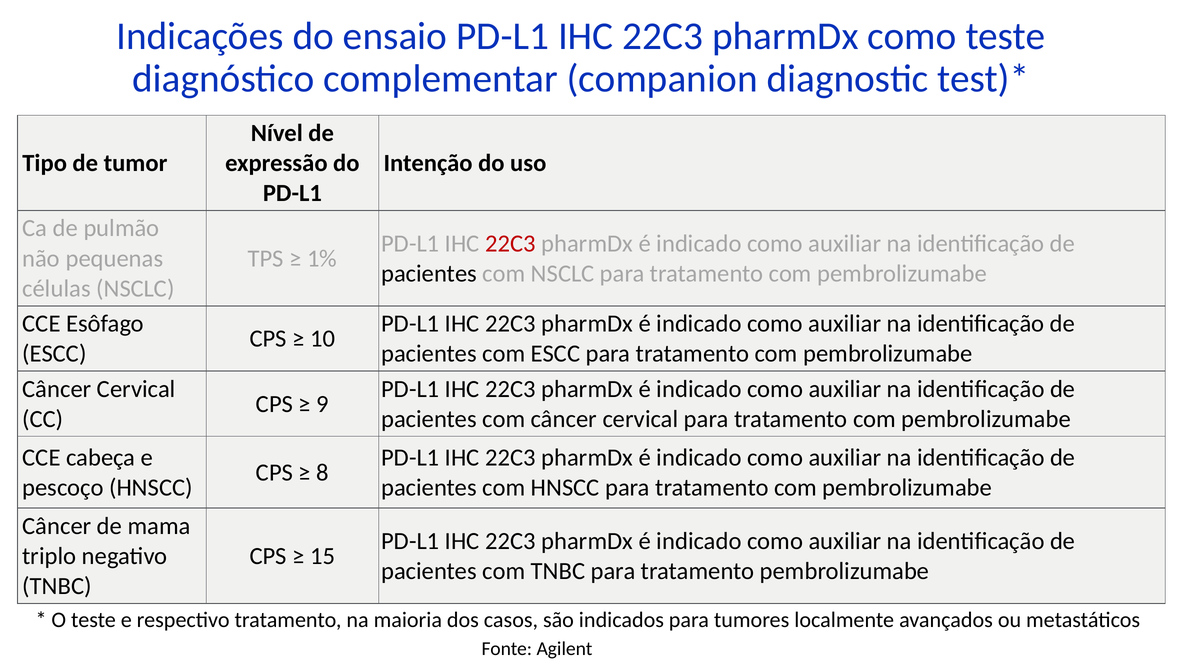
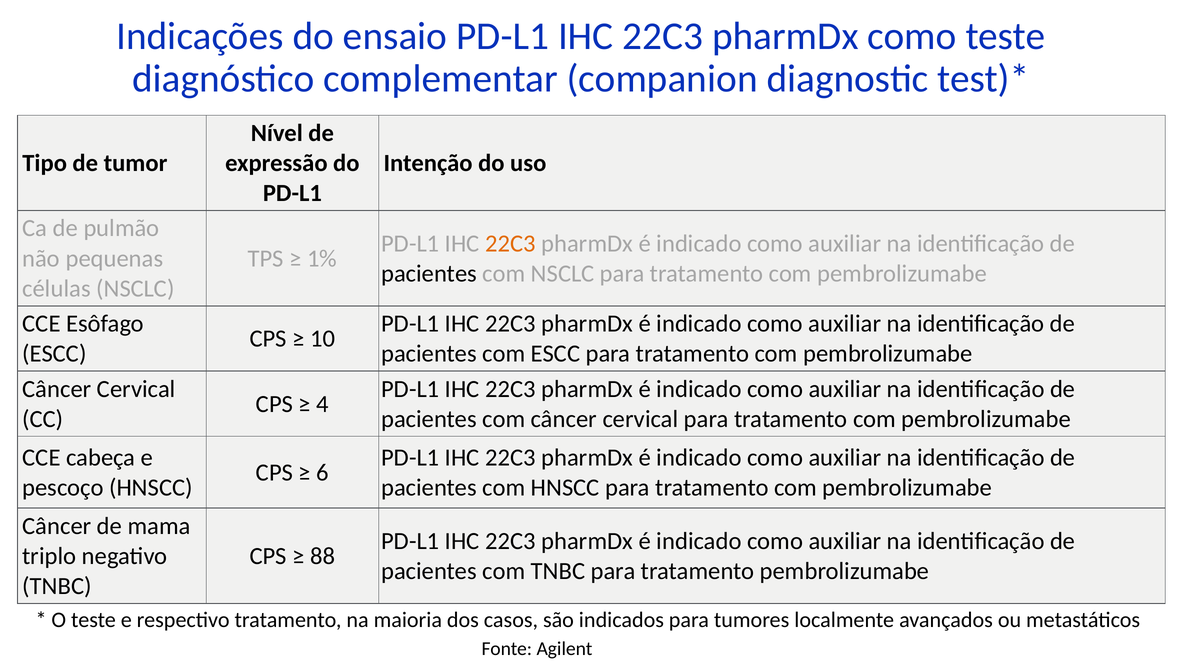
22C3 colour: red -> orange (510, 243)
9: 9 -> 4 (323, 404)
8: 8 -> 6 (323, 472)
15: 15 -> 88 (323, 556)
